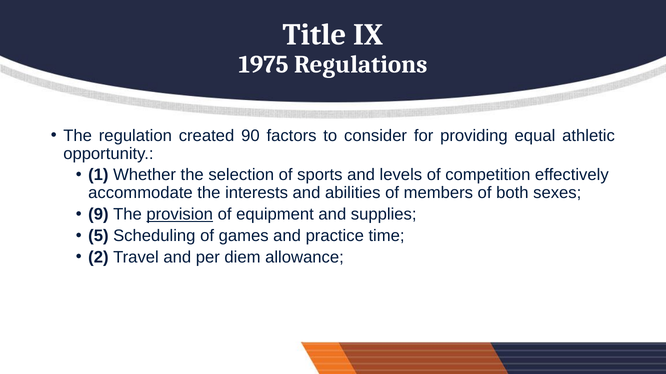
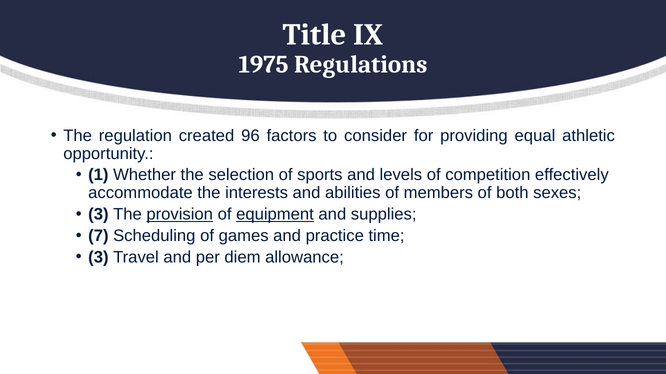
90: 90 -> 96 (250, 136)
9: 9 -> 3 (98, 215)
equipment underline: none -> present (275, 215)
5: 5 -> 7 (98, 236)
2: 2 -> 3 (98, 258)
